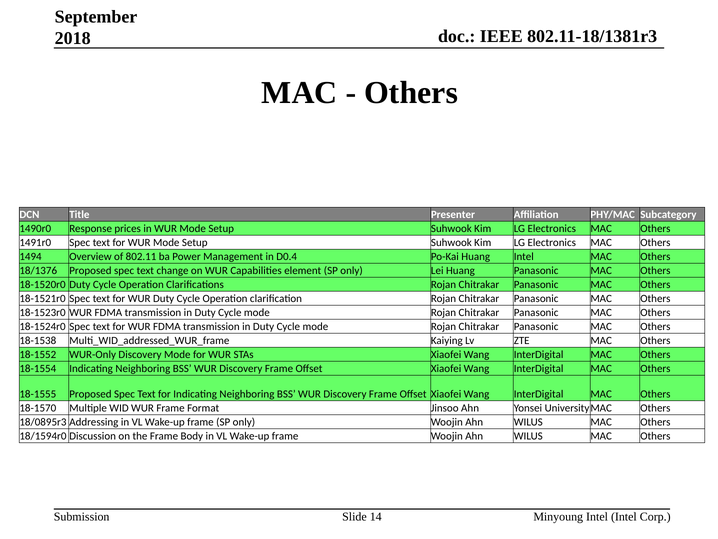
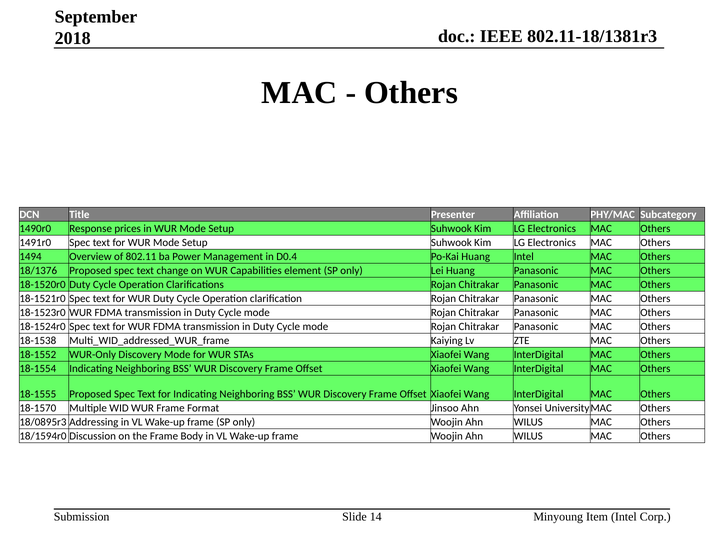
Minyoung Intel: Intel -> Item (597, 516)
